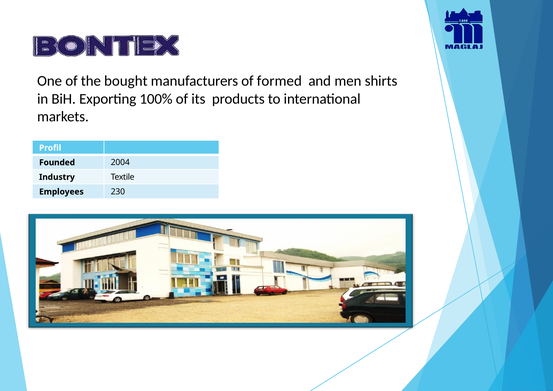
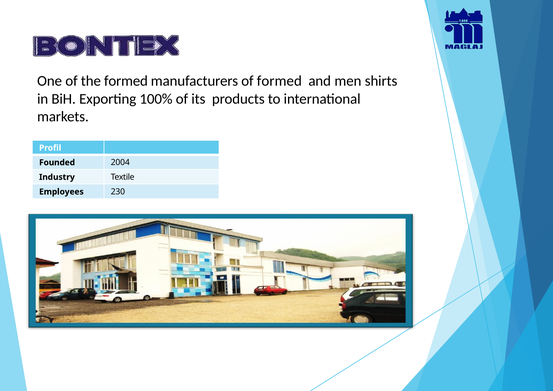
the bought: bought -> formed (126, 81)
